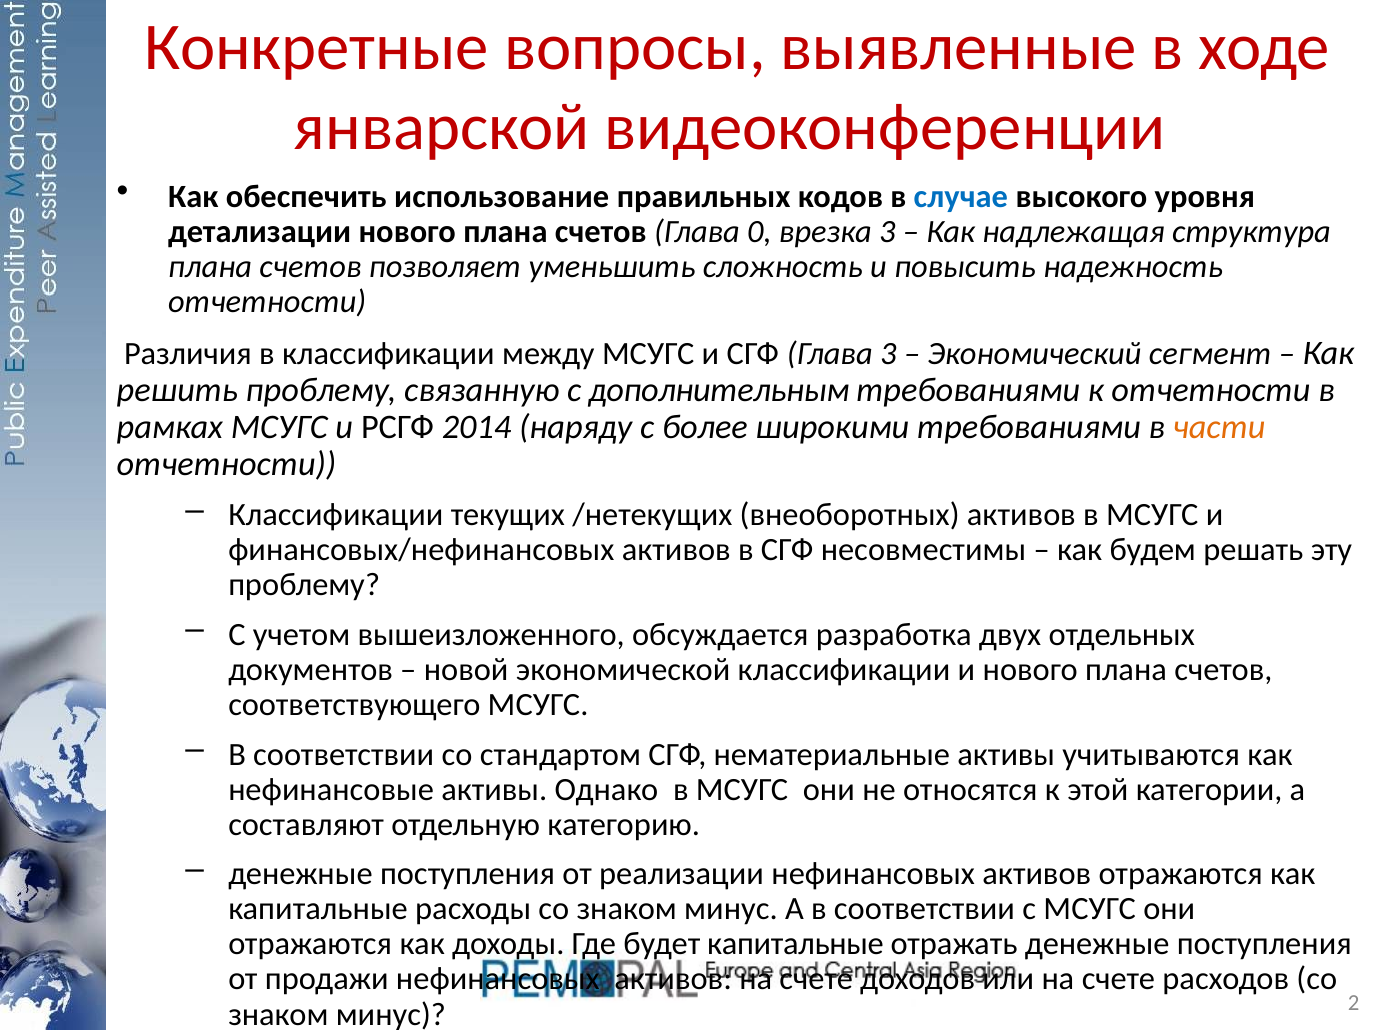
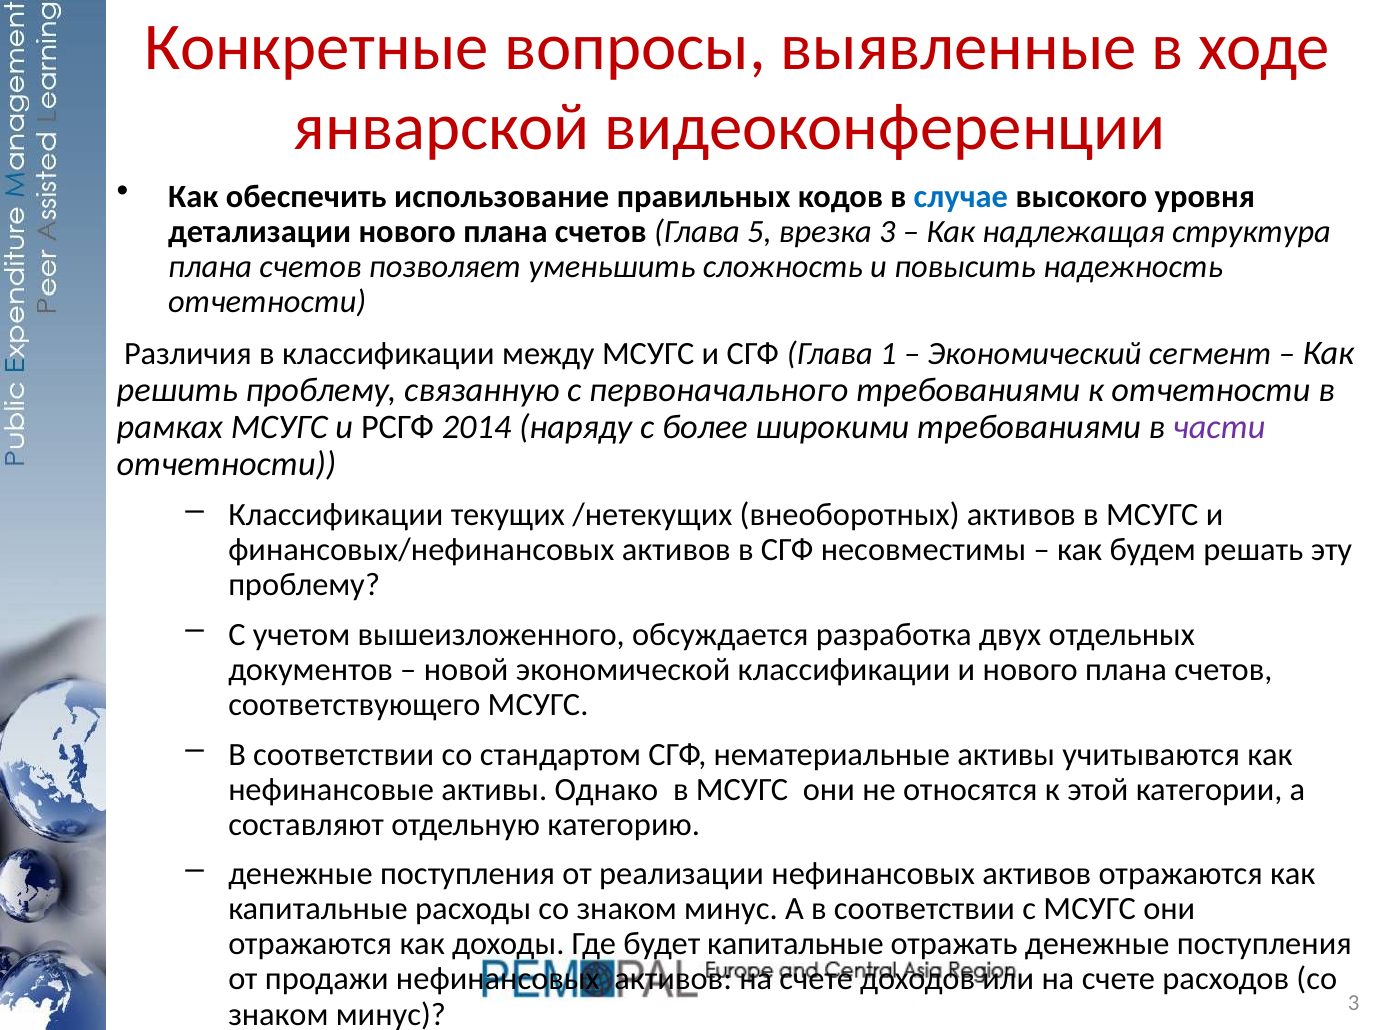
0: 0 -> 5 (759, 231)
Глава 3: 3 -> 1 (888, 353)
дополнительным: дополнительным -> первоначального (719, 390)
части colour: orange -> purple (1219, 427)
2: 2 -> 3 (1354, 1003)
